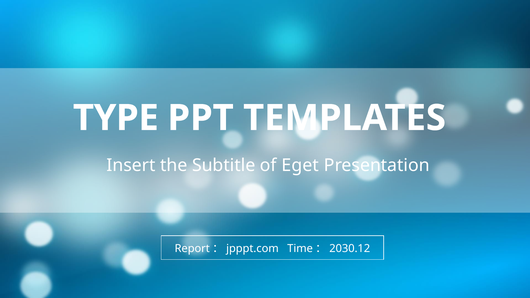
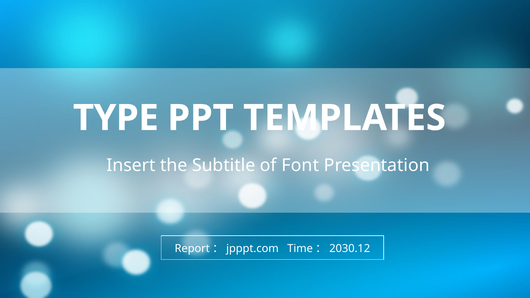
Eget: Eget -> Font (300, 165)
